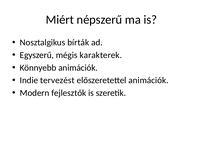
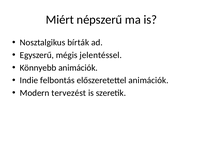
karakterek: karakterek -> jelentéssel (101, 55)
tervezést: tervezést -> felbontás (57, 80)
fejlesztők: fejlesztők -> tervezést (69, 93)
